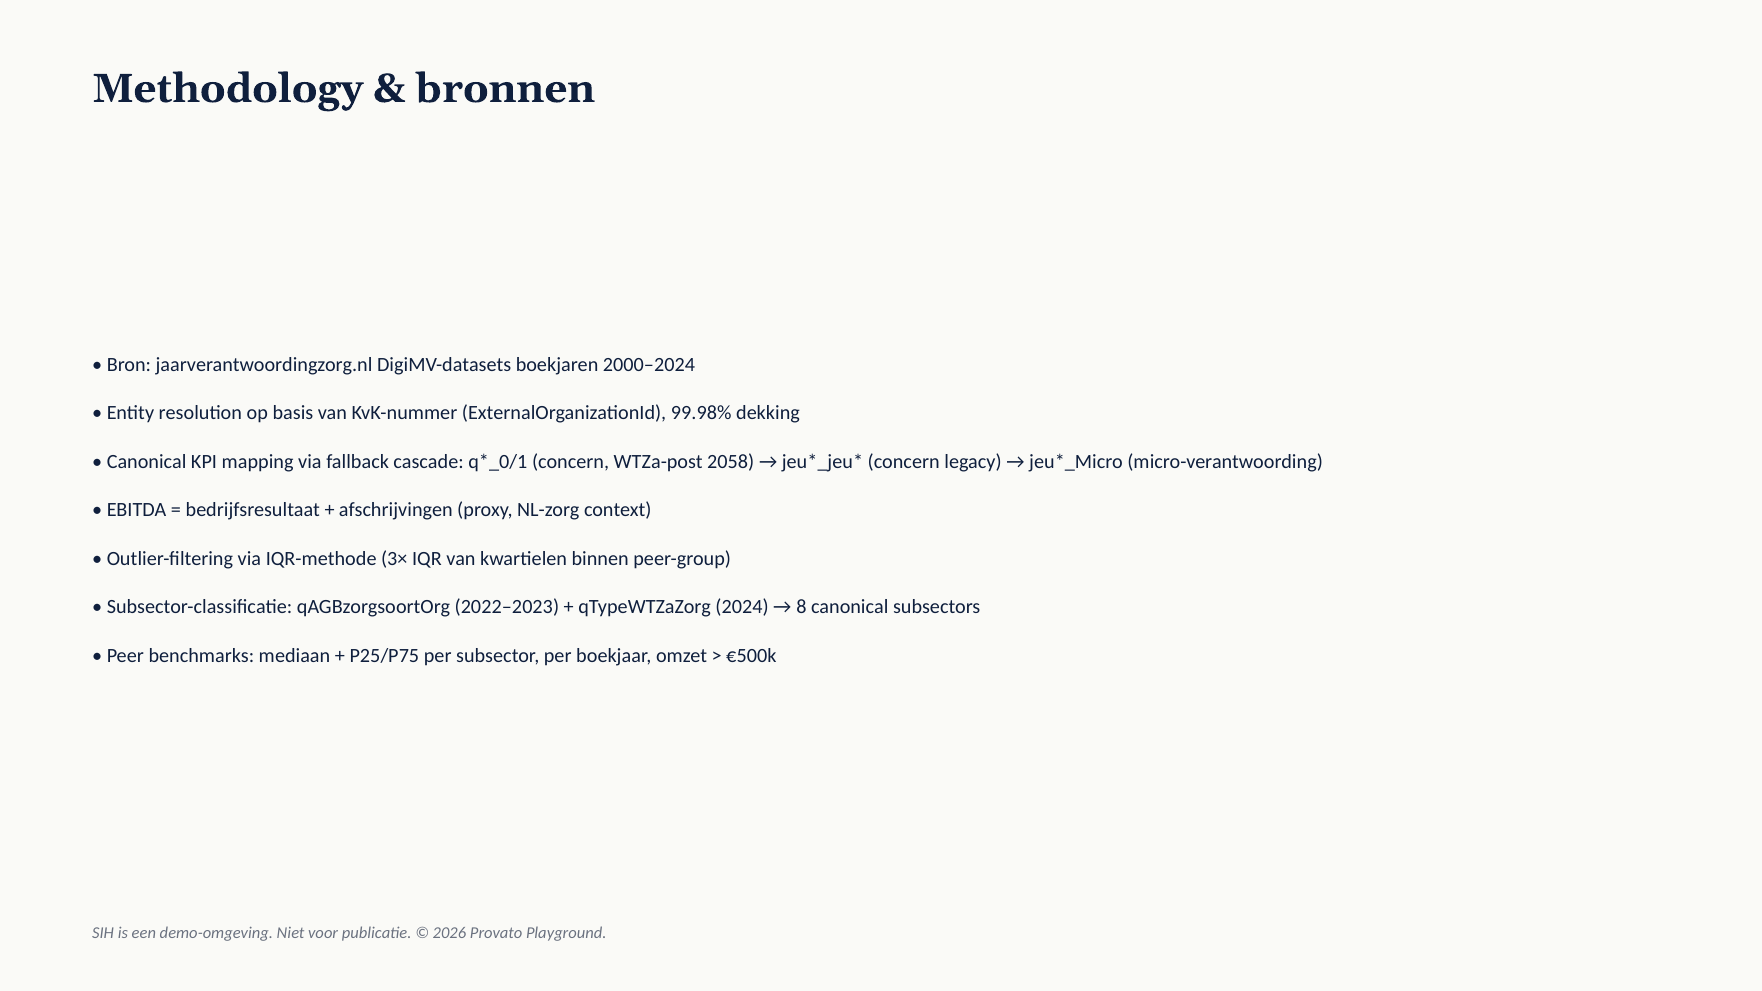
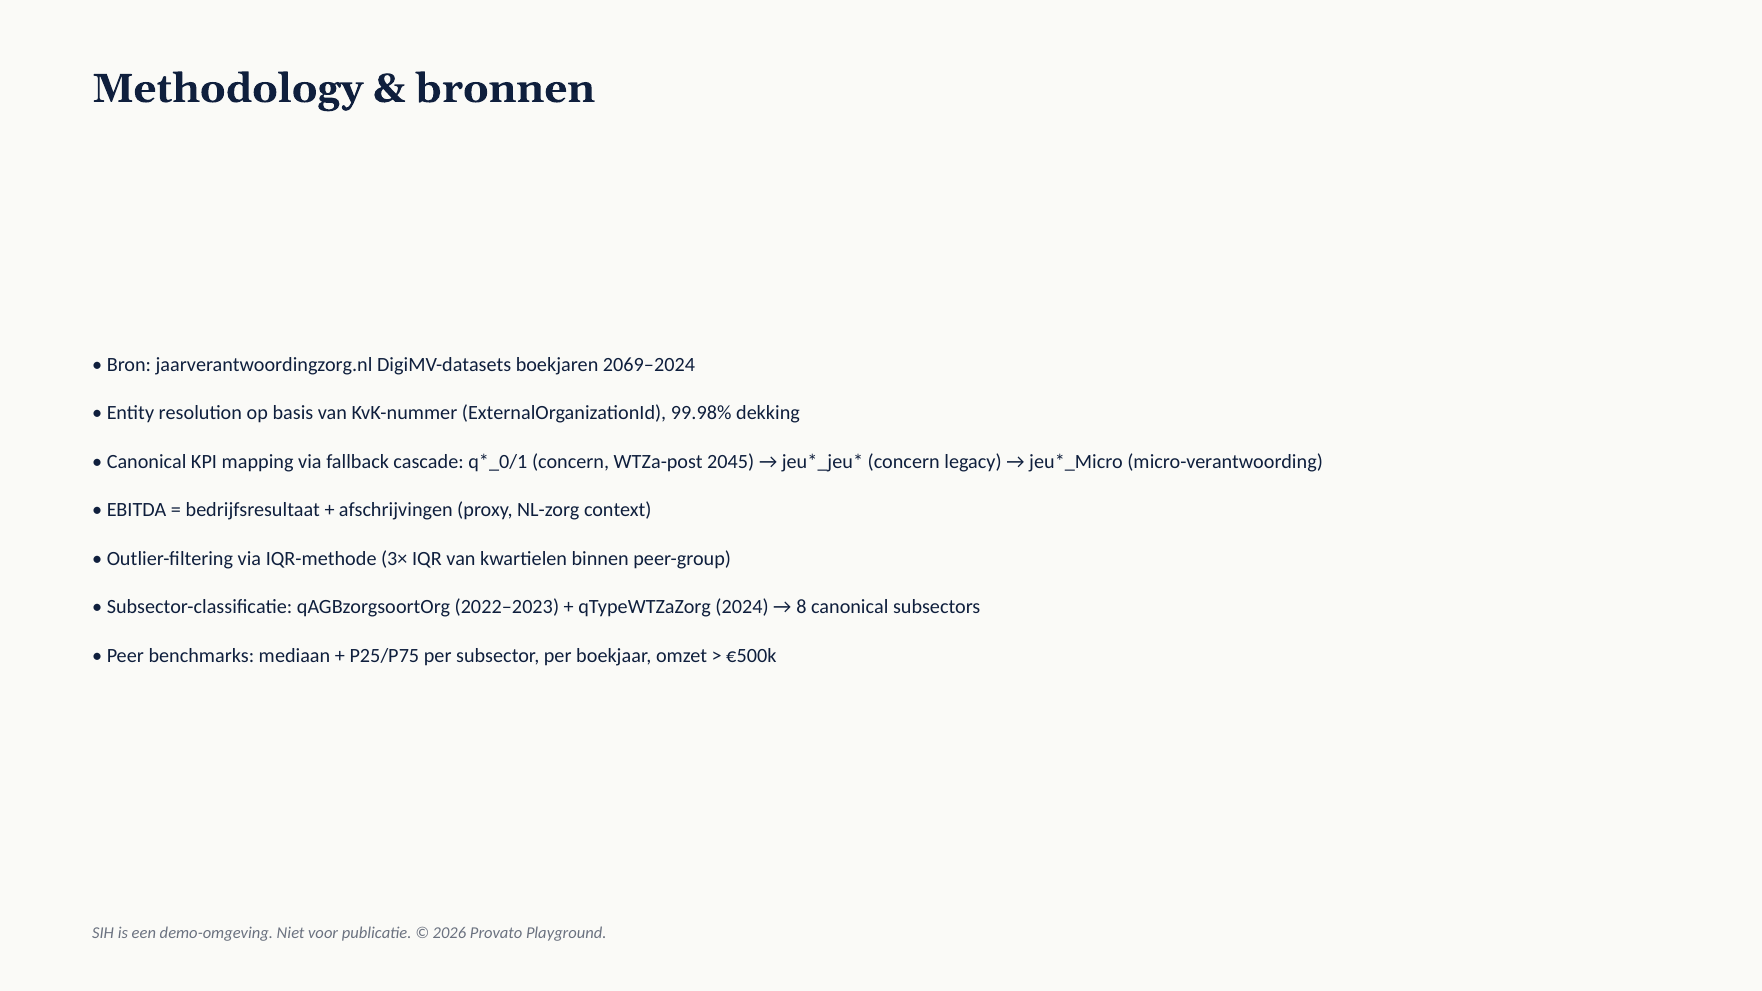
2000–2024: 2000–2024 -> 2069–2024 (649, 365)
2058: 2058 -> 2045 (731, 462)
